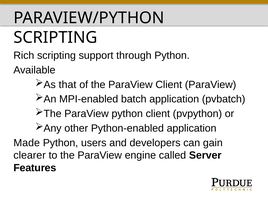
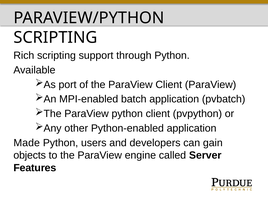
that: that -> port (68, 85)
clearer: clearer -> objects (30, 155)
